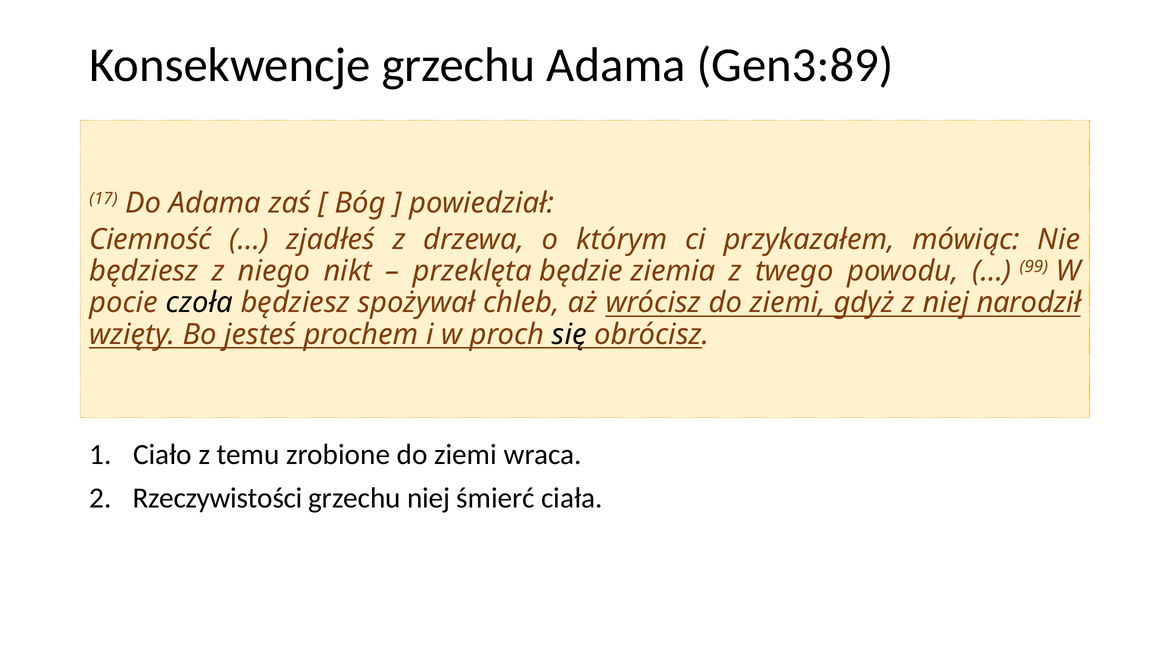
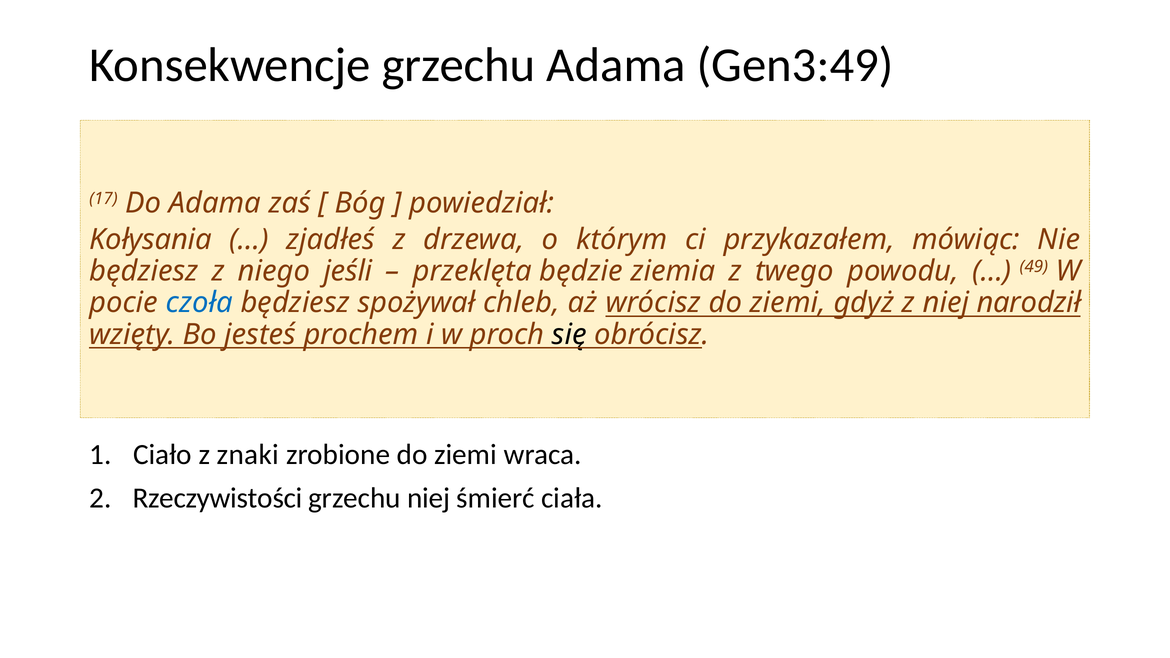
Gen3:89: Gen3:89 -> Gen3:49 (795, 65)
Ciemność: Ciemność -> Kołysania (150, 240)
nikt: nikt -> jeśli (348, 271)
99: 99 -> 49 (1034, 267)
czoła colour: black -> blue (199, 303)
temu: temu -> znaki (248, 455)
